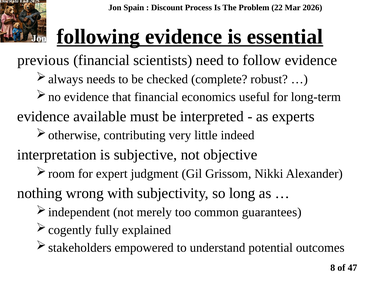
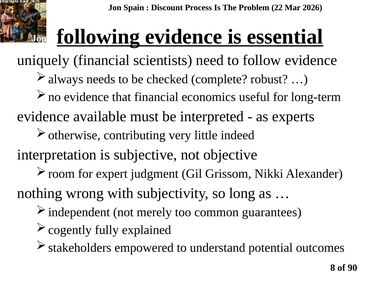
previous: previous -> uniquely (43, 60)
47: 47 -> 90 (352, 268)
